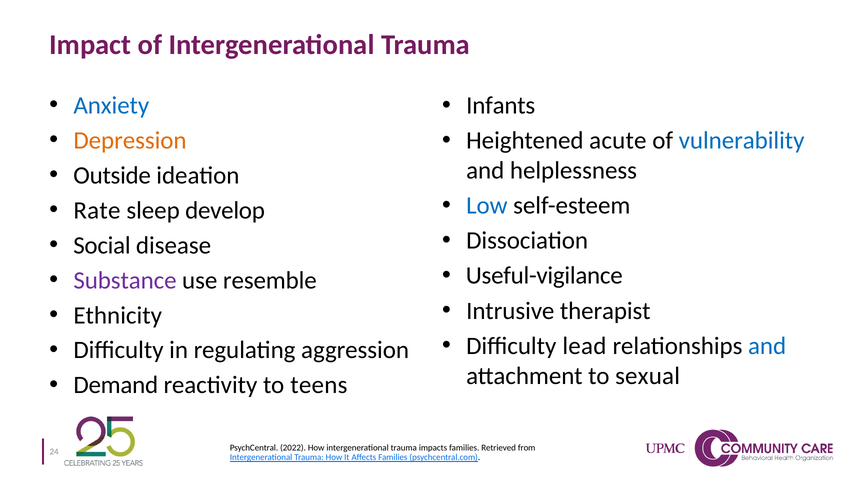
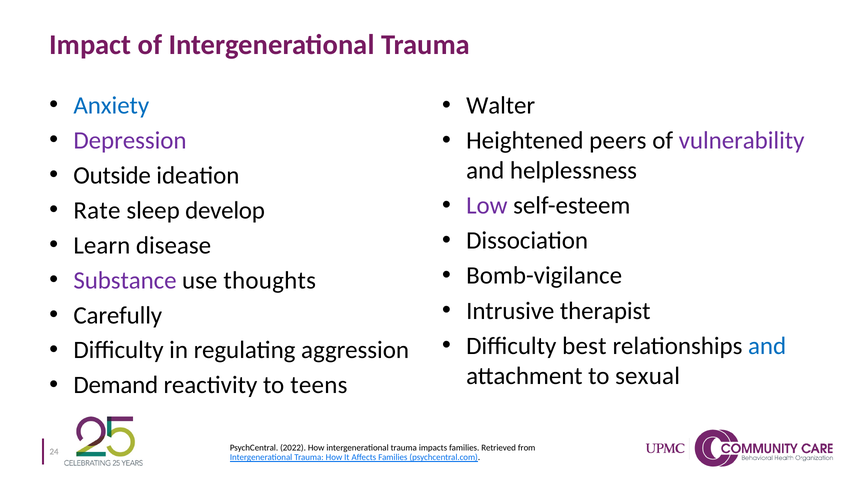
Infants: Infants -> Walter (501, 106)
Depression colour: orange -> purple (130, 141)
acute: acute -> peers (618, 141)
vulnerability colour: blue -> purple (742, 141)
Low colour: blue -> purple (487, 206)
Social: Social -> Learn (102, 245)
Useful-vigilance: Useful-vigilance -> Bomb-vigilance (544, 276)
resemble: resemble -> thoughts (270, 280)
Ethnicity: Ethnicity -> Carefully (118, 315)
lead: lead -> best (584, 346)
